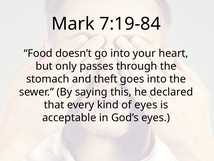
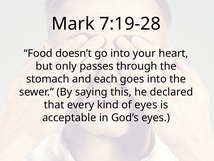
7:19-84: 7:19-84 -> 7:19-28 (130, 24)
theft: theft -> each (106, 79)
